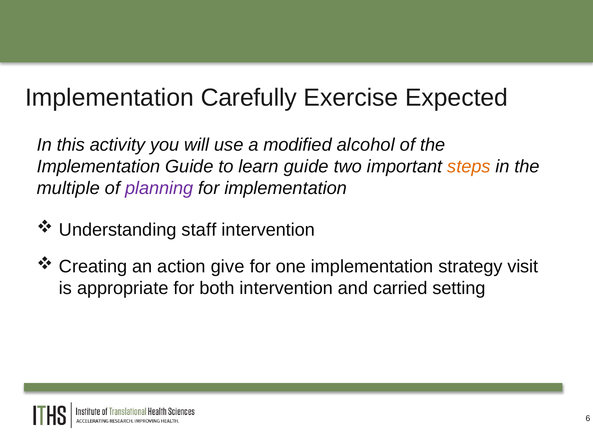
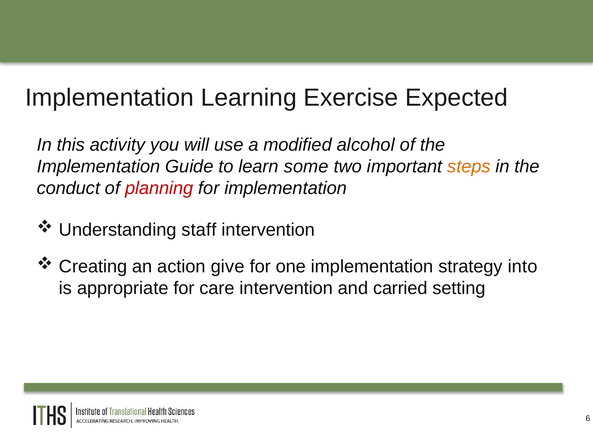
Carefully: Carefully -> Learning (249, 98)
learn guide: guide -> some (306, 167)
multiple: multiple -> conduct (68, 188)
planning colour: purple -> red (159, 188)
visit: visit -> into (523, 266)
both: both -> care (217, 288)
